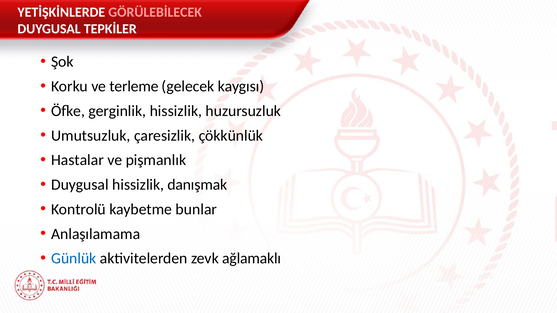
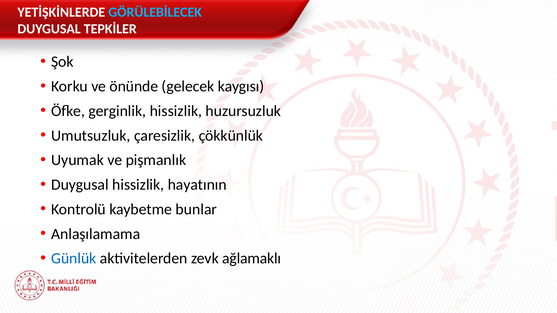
GÖRÜLEBİLECEK colour: pink -> light blue (155, 12)
terleme: terleme -> önünde (134, 86)
Hastalar: Hastalar -> Uyumak (78, 160)
danışmak: danışmak -> hayatının (197, 185)
